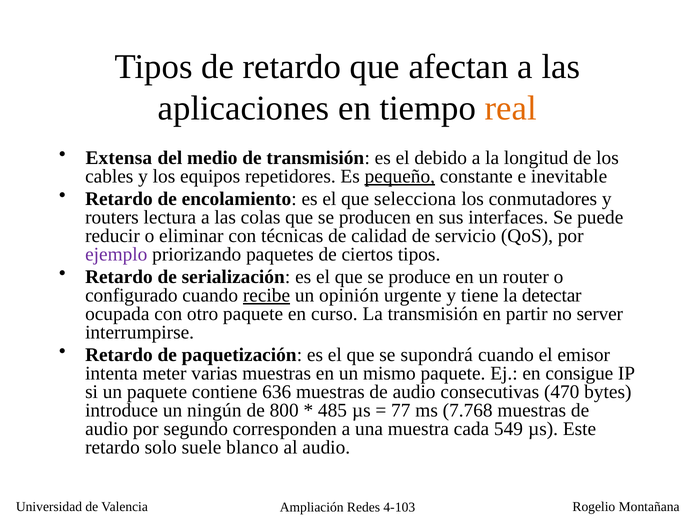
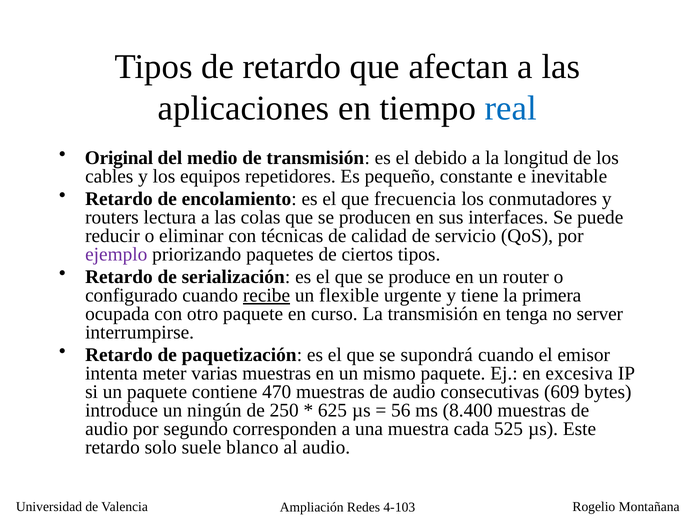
real colour: orange -> blue (511, 108)
Extensa: Extensa -> Original (119, 158)
pequeño underline: present -> none (400, 176)
selecciona: selecciona -> frecuencia (415, 199)
opinión: opinión -> flexible (349, 296)
detectar: detectar -> primera (552, 296)
partir: partir -> tenga (527, 314)
consigue: consigue -> excesiva (579, 374)
636: 636 -> 470 (277, 392)
470: 470 -> 609 (562, 392)
800: 800 -> 250 (284, 411)
485: 485 -> 625 (332, 411)
77: 77 -> 56 (401, 411)
7.768: 7.768 -> 8.400 (468, 411)
549: 549 -> 525 (508, 429)
